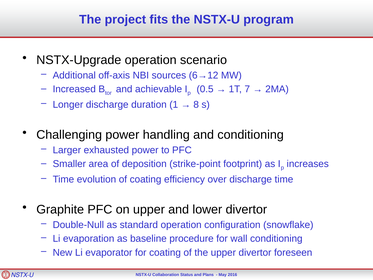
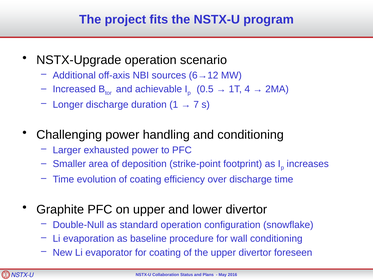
7: 7 -> 4 (247, 89)
8: 8 -> 7 (196, 105)
